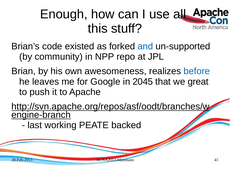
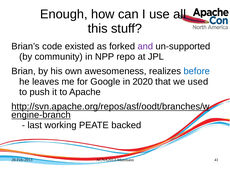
and colour: blue -> purple (145, 46)
2045: 2045 -> 2020 (143, 81)
great: great -> used (198, 81)
